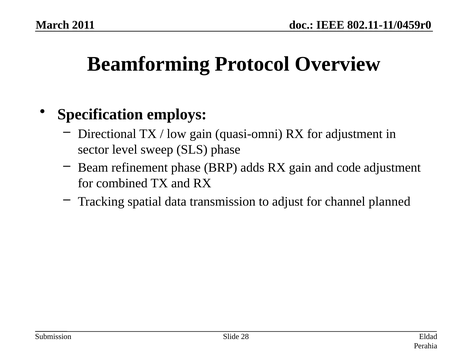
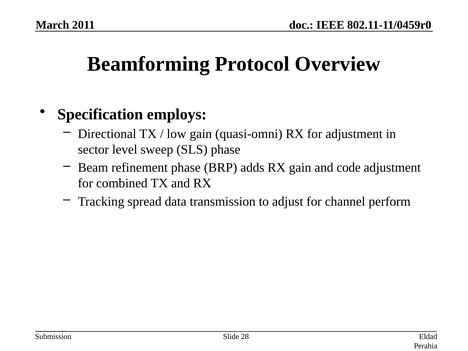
spatial: spatial -> spread (145, 201)
planned: planned -> perform (390, 201)
